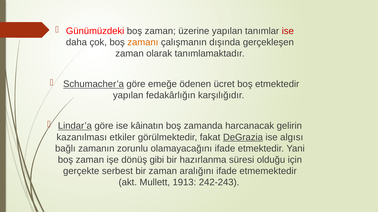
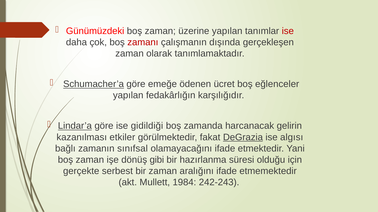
zamanı colour: orange -> red (143, 42)
boş etmektedir: etmektedir -> eğlenceler (277, 84)
kâinatın: kâinatın -> gidildiği (147, 126)
zorunlu: zorunlu -> sınıfsal (132, 149)
1913: 1913 -> 1984 (184, 183)
